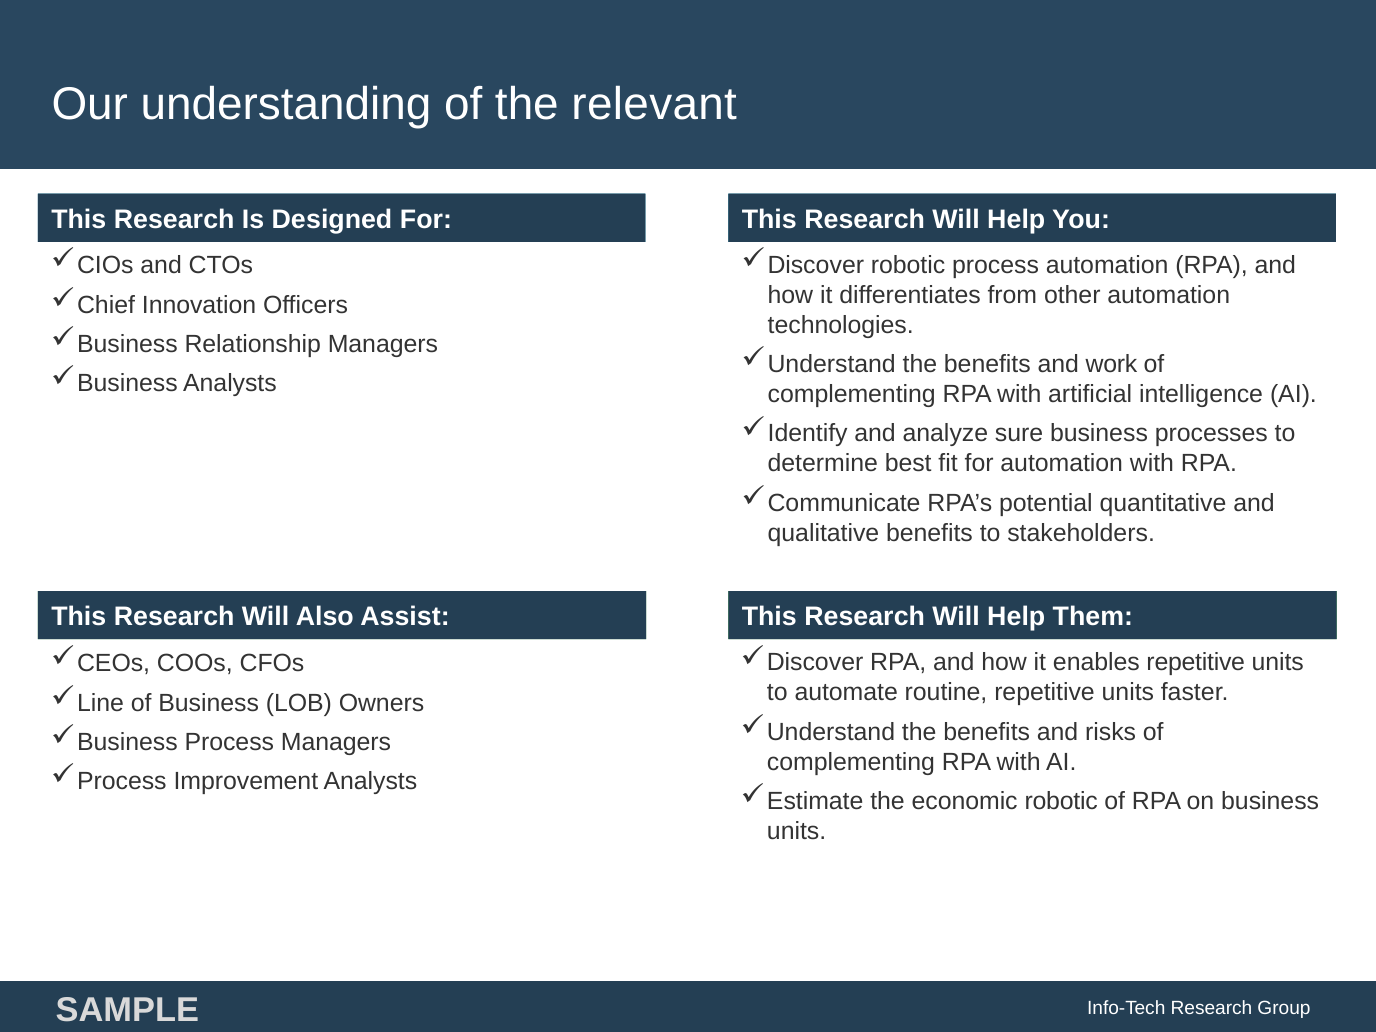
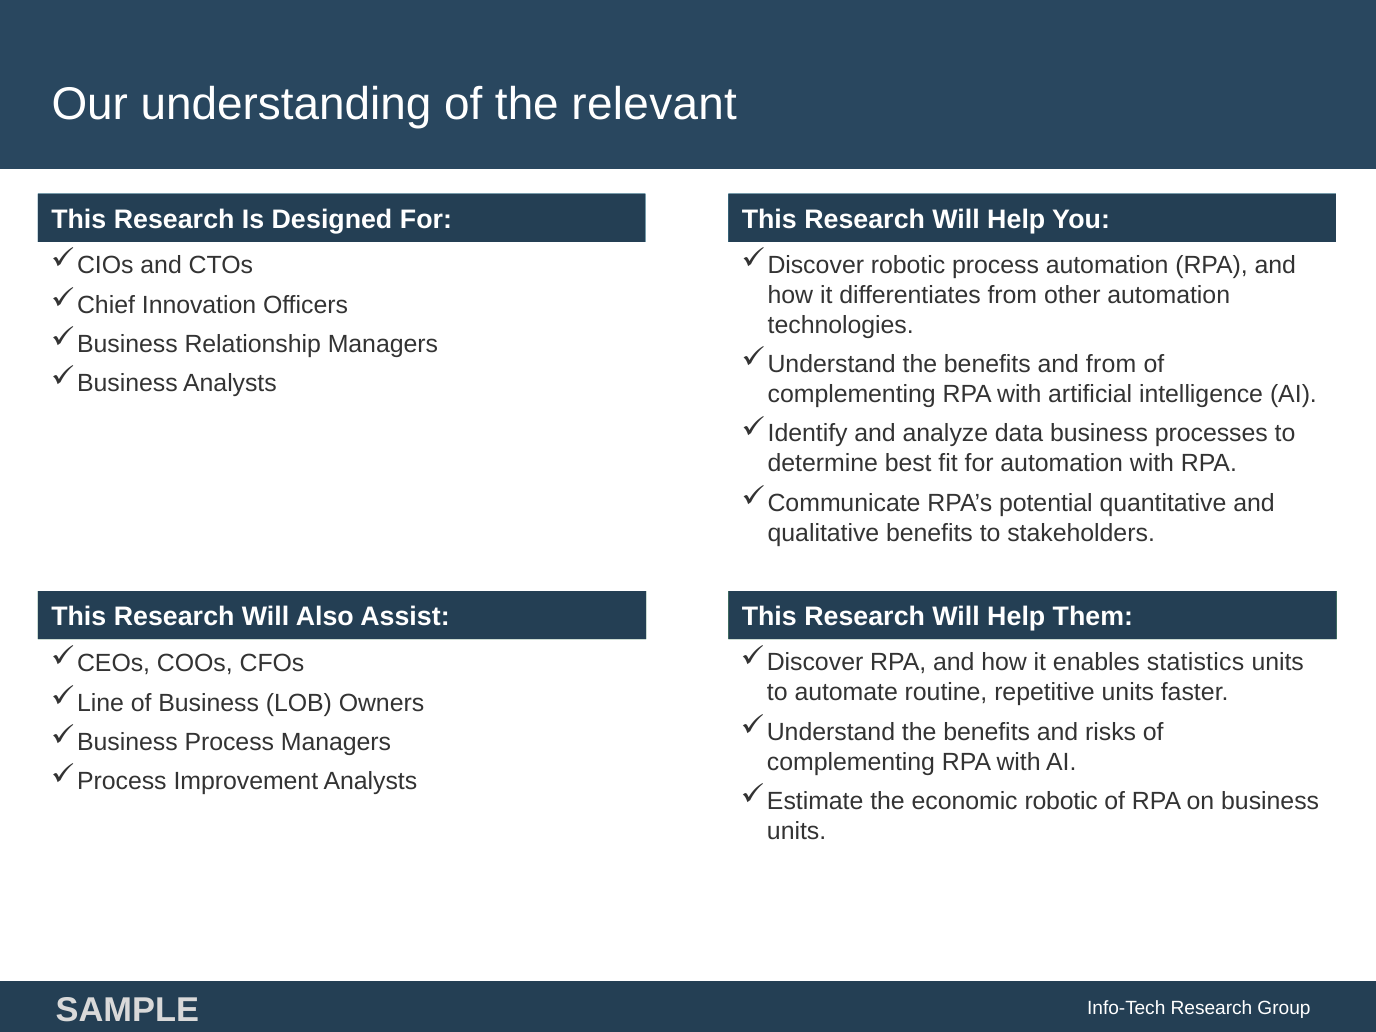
and work: work -> from (1111, 365)
sure: sure -> data (1019, 434)
enables repetitive: repetitive -> statistics (1196, 663)
